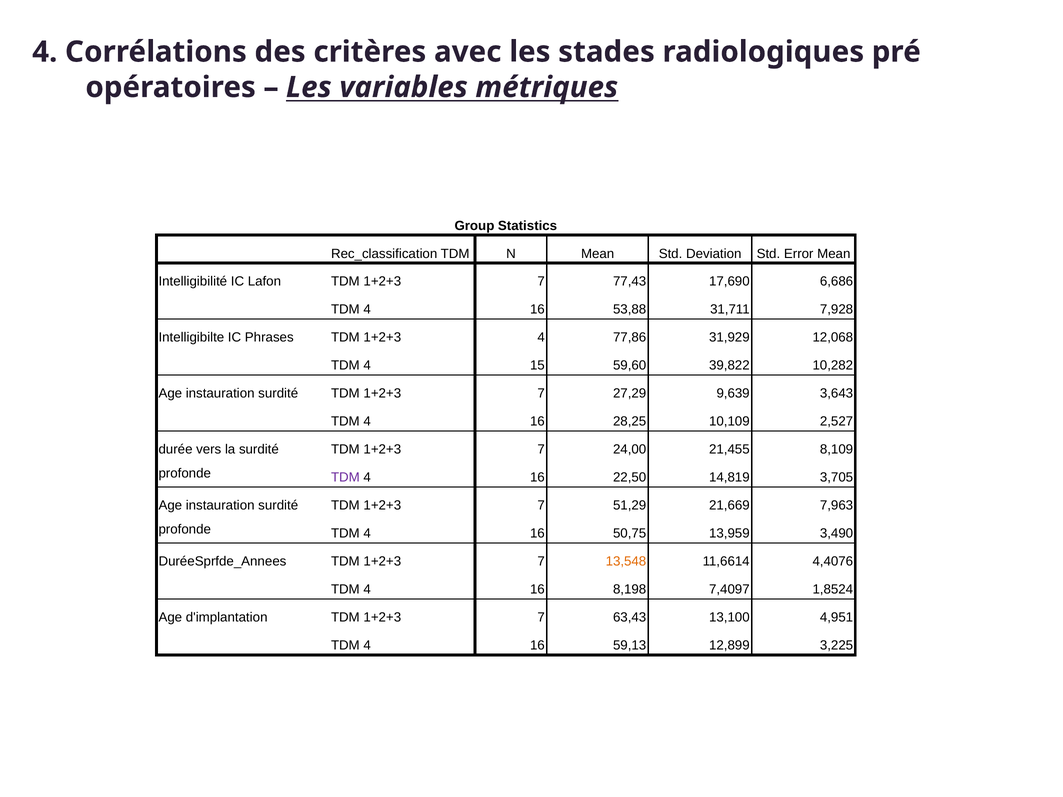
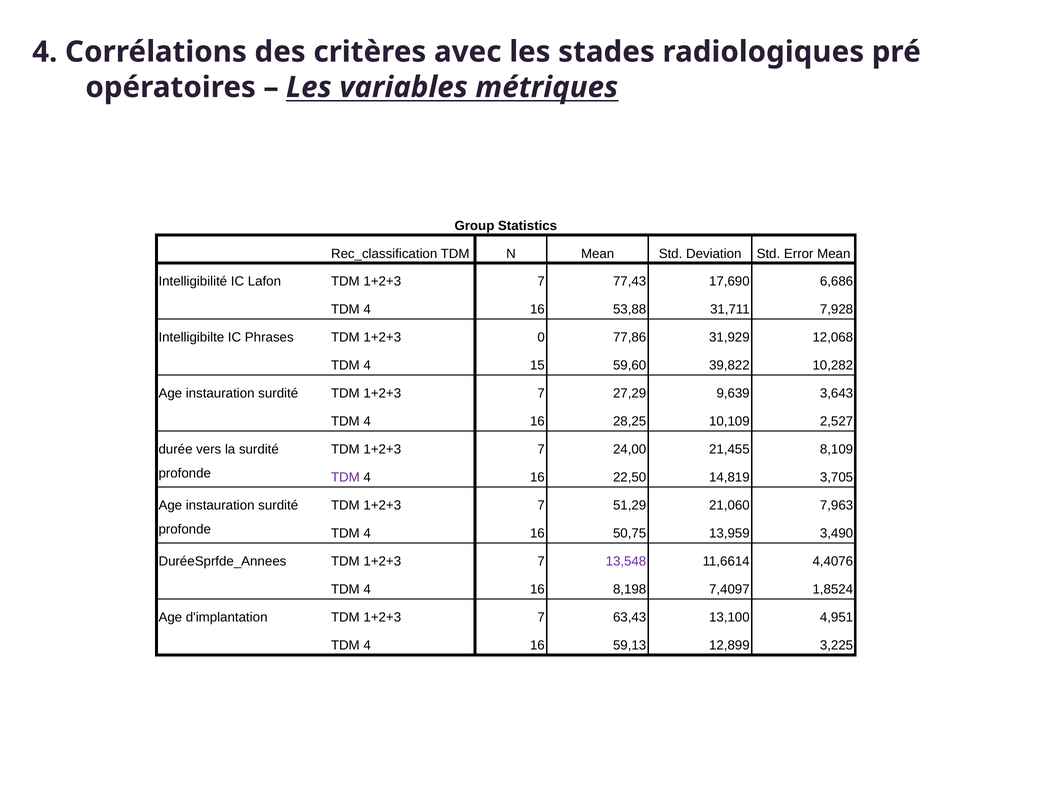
1+2+3 4: 4 -> 0 (541, 338)
21,669: 21,669 -> 21,060 (729, 506)
13,548 colour: orange -> purple (626, 562)
